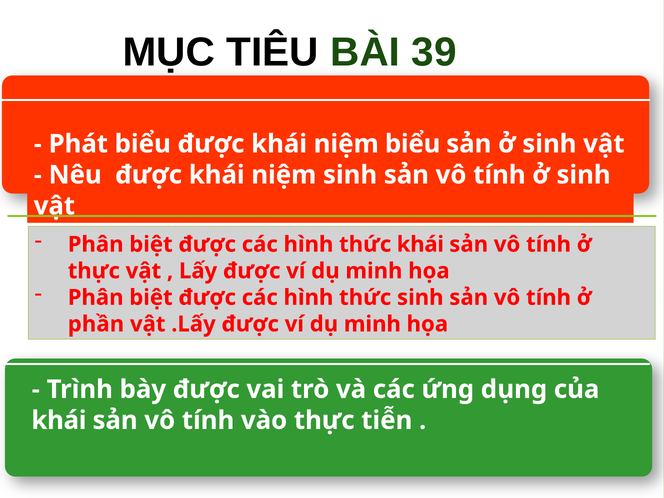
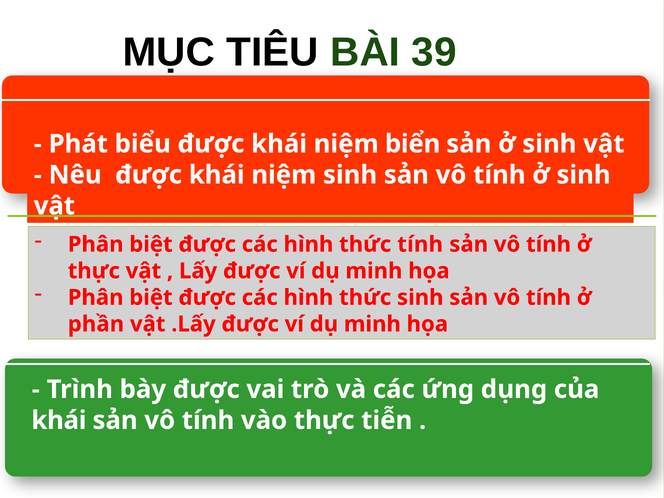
niệm biểu: biểu -> biển (413, 144)
thức khái: khái -> tính (420, 244)
